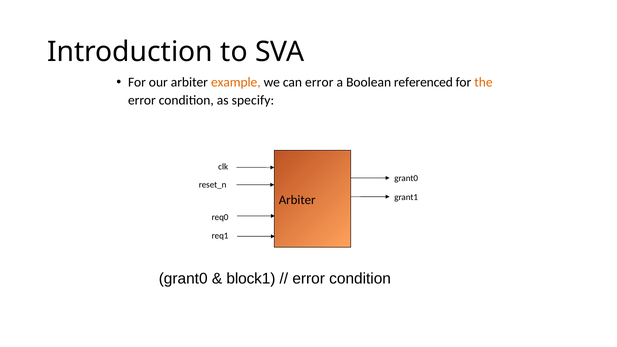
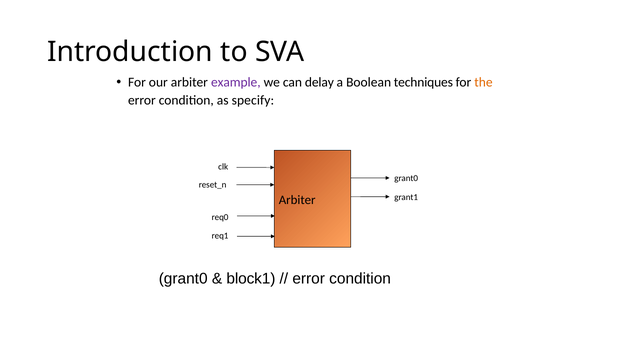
example colour: orange -> purple (236, 82)
can error: error -> delay (319, 82)
referenced: referenced -> techniques (423, 82)
